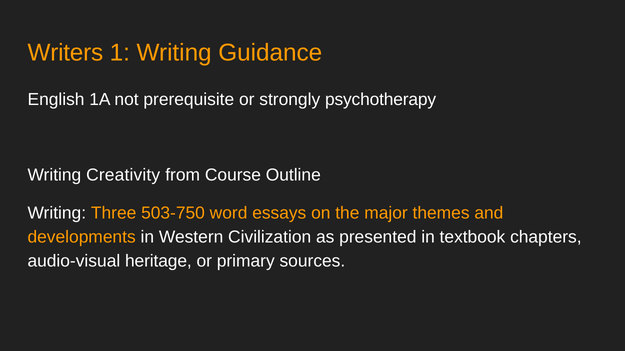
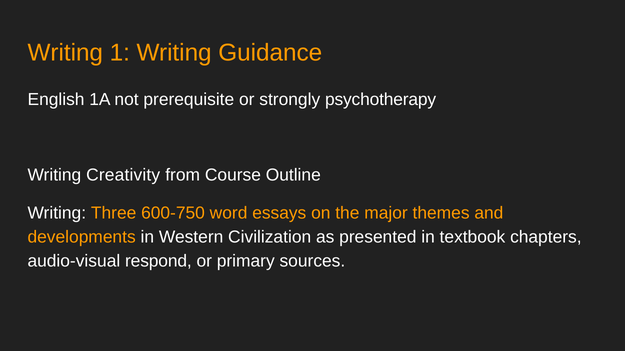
Writers: Writers -> Writing (65, 53)
503-750: 503-750 -> 600-750 (173, 213)
heritage: heritage -> respond (158, 261)
